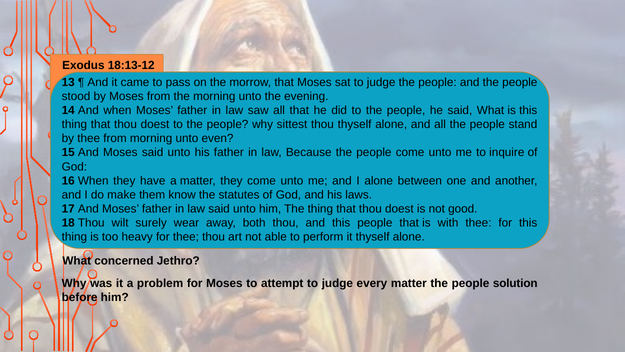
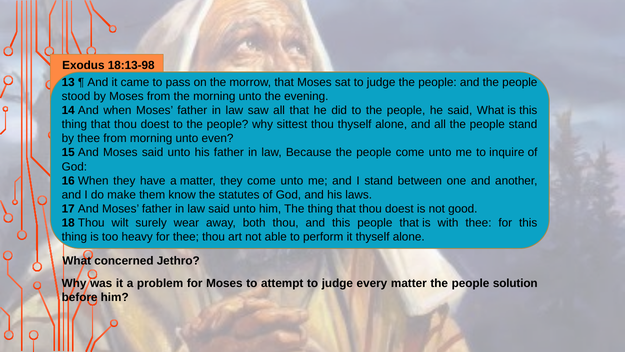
18:13-12: 18:13-12 -> 18:13-98 (131, 65)
I alone: alone -> stand (379, 180)
